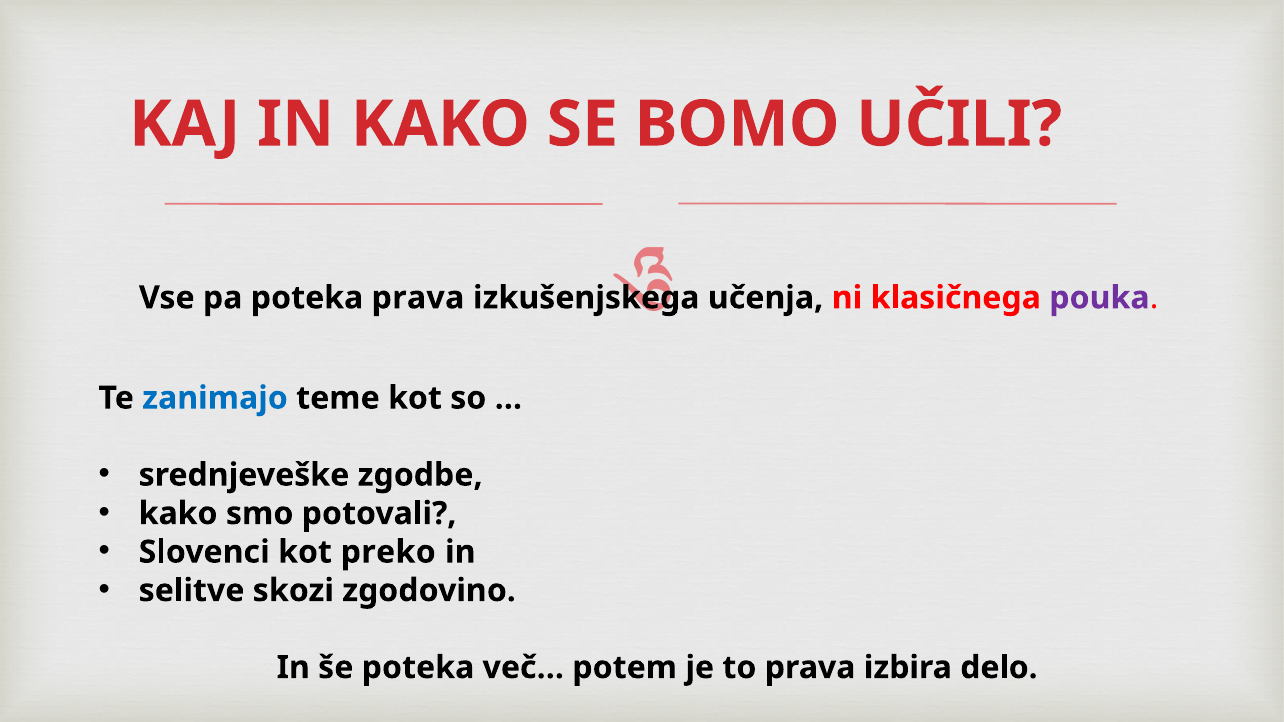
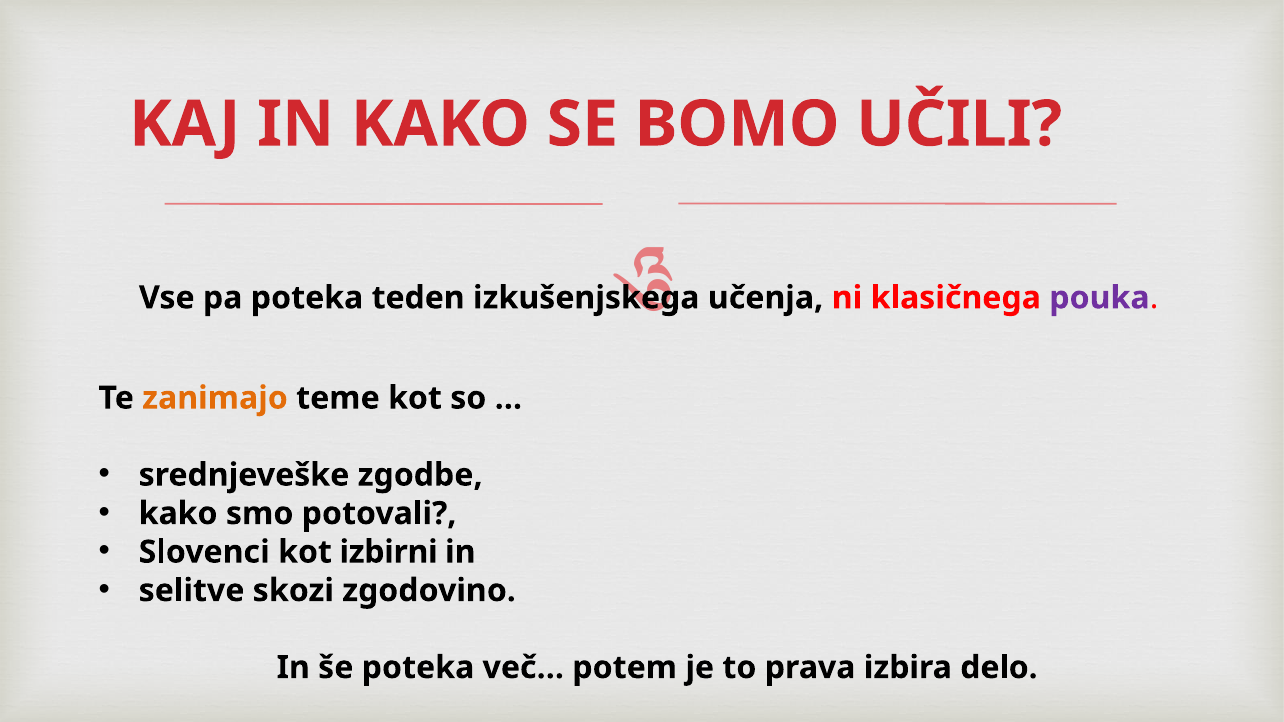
poteka prava: prava -> teden (418, 298)
zanimajo colour: blue -> orange (215, 398)
preko: preko -> izbirni (389, 552)
